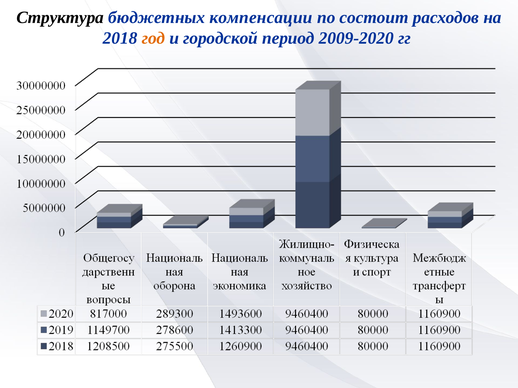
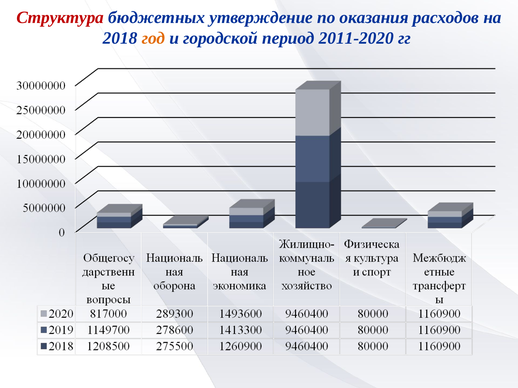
Структура colour: black -> red (60, 17)
компенсации: компенсации -> утверждение (261, 17)
состоит: состоит -> оказания (374, 17)
2009-2020: 2009-2020 -> 2011-2020 (356, 38)
